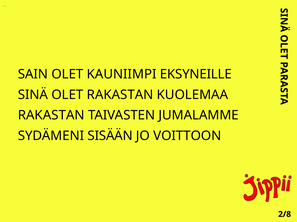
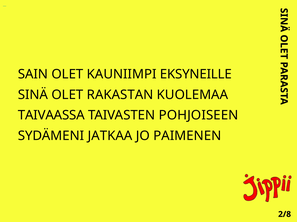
RAKASTAN: RAKASTAN -> TAIVAASSA (51, 116)
JUMALAMME: JUMALAMME -> POHJOISEEN (199, 116)
SISÄÄN: SISÄÄN -> JATKAA (110, 136)
VOITTOON: VOITTOON -> PAIMENEN (187, 136)
